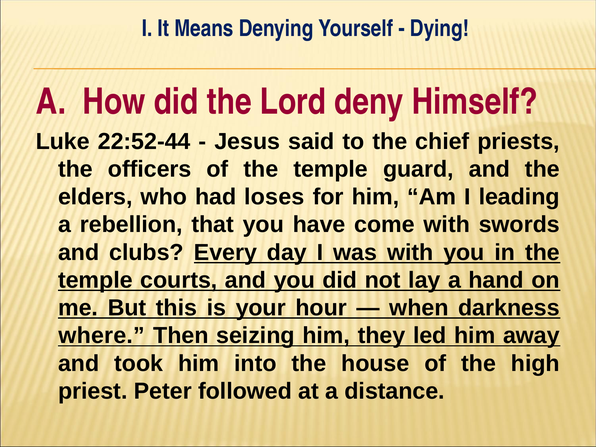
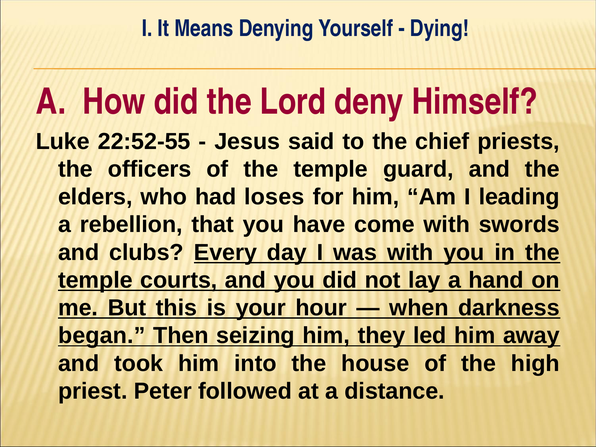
22:52-44: 22:52-44 -> 22:52-55 (144, 141)
where: where -> began (102, 336)
